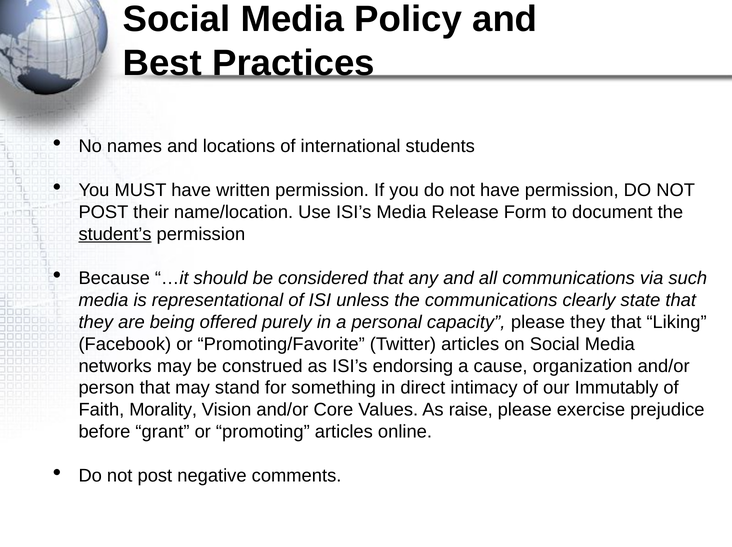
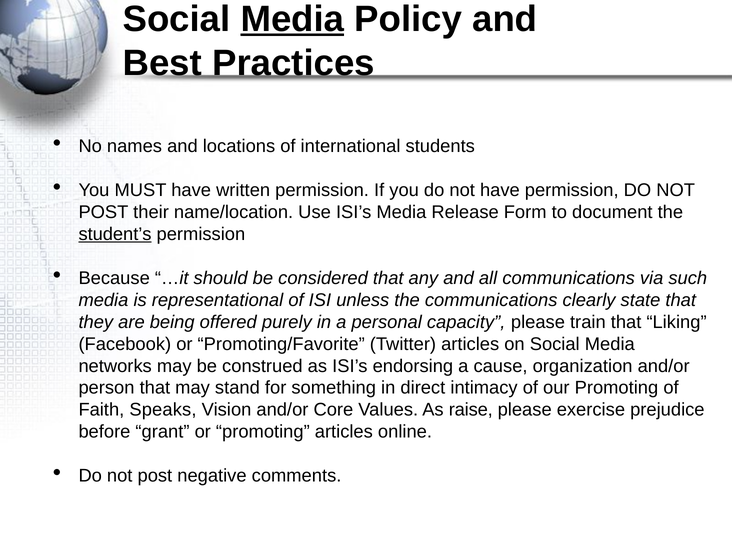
Media underline: none -> present (292, 19)
please they: they -> train (588, 322)
our Immutably: Immutably -> Promoting (616, 388)
Morality: Morality -> Speaks (163, 410)
